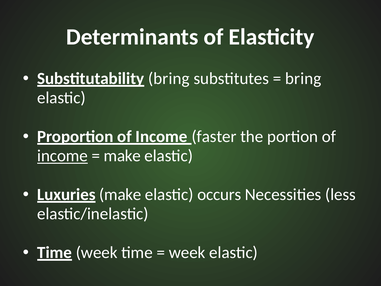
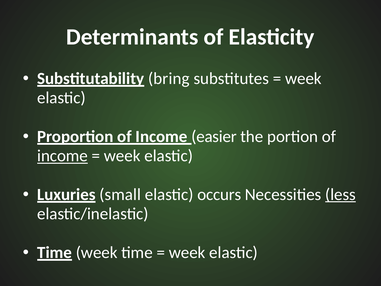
bring: bring -> week (303, 78)
faster: faster -> easier (214, 136)
make: make -> week (122, 156)
make: make -> small (120, 194)
less underline: none -> present (341, 194)
